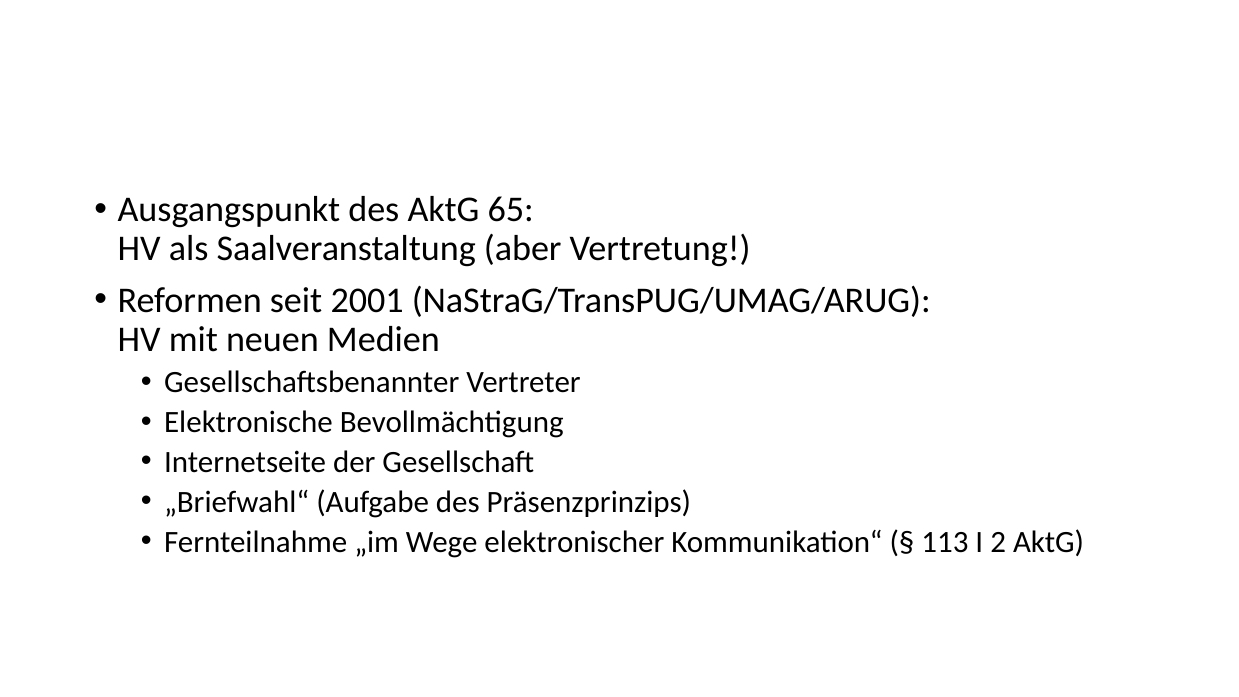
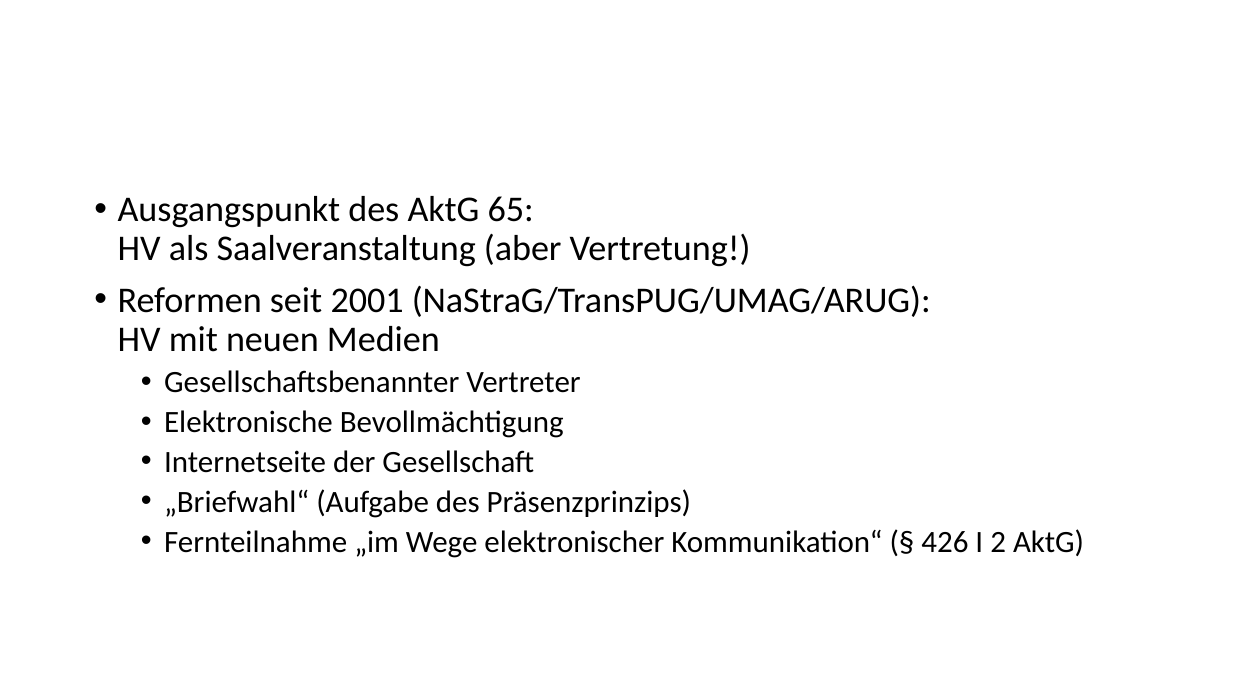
113: 113 -> 426 (945, 542)
